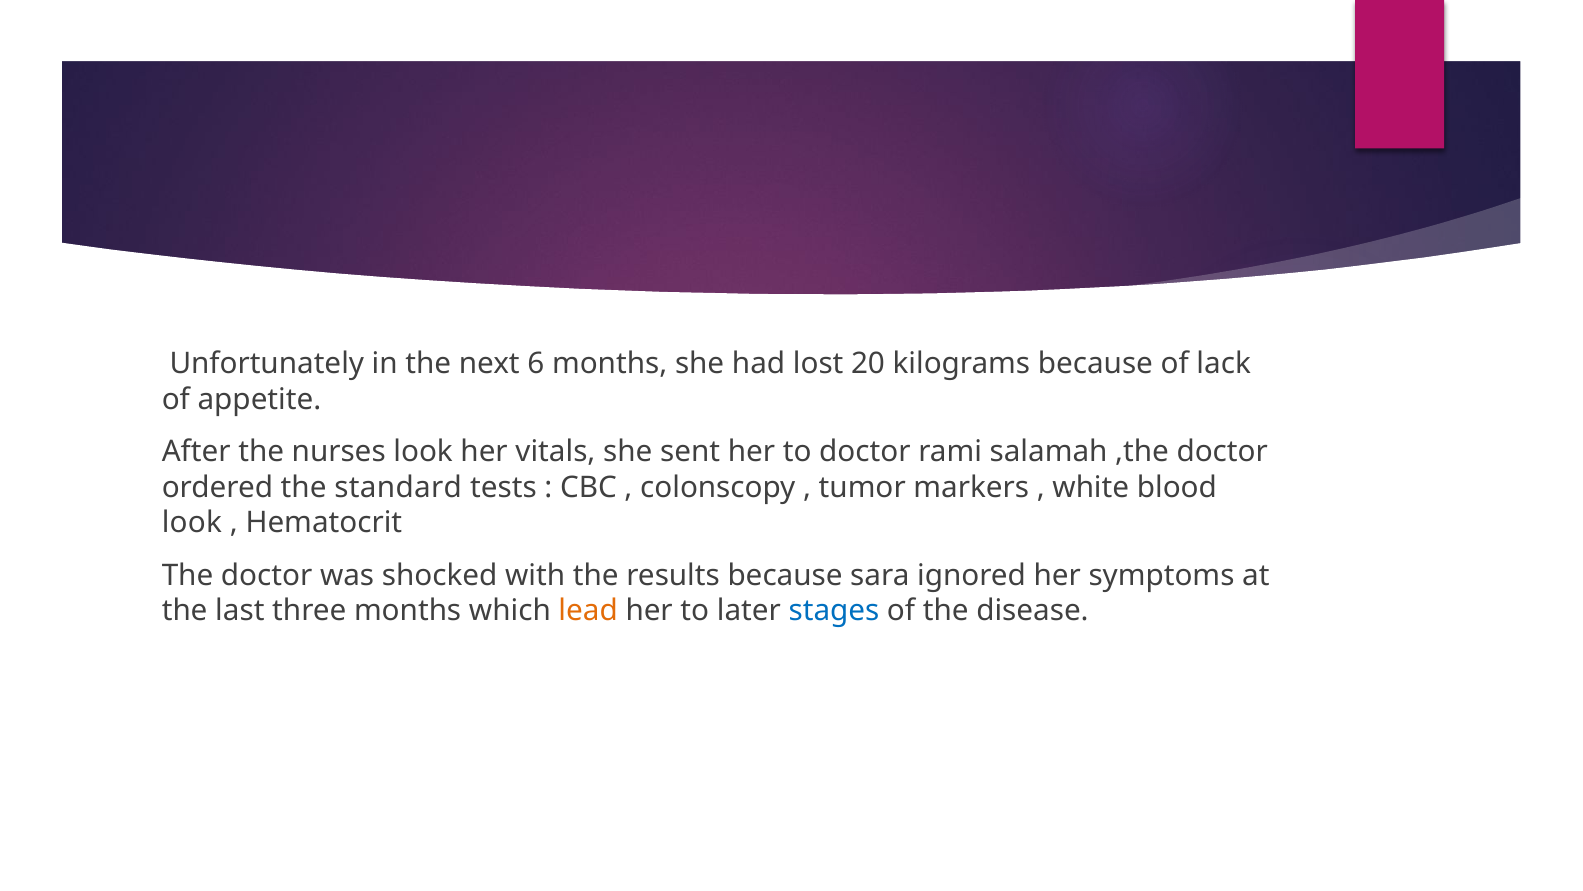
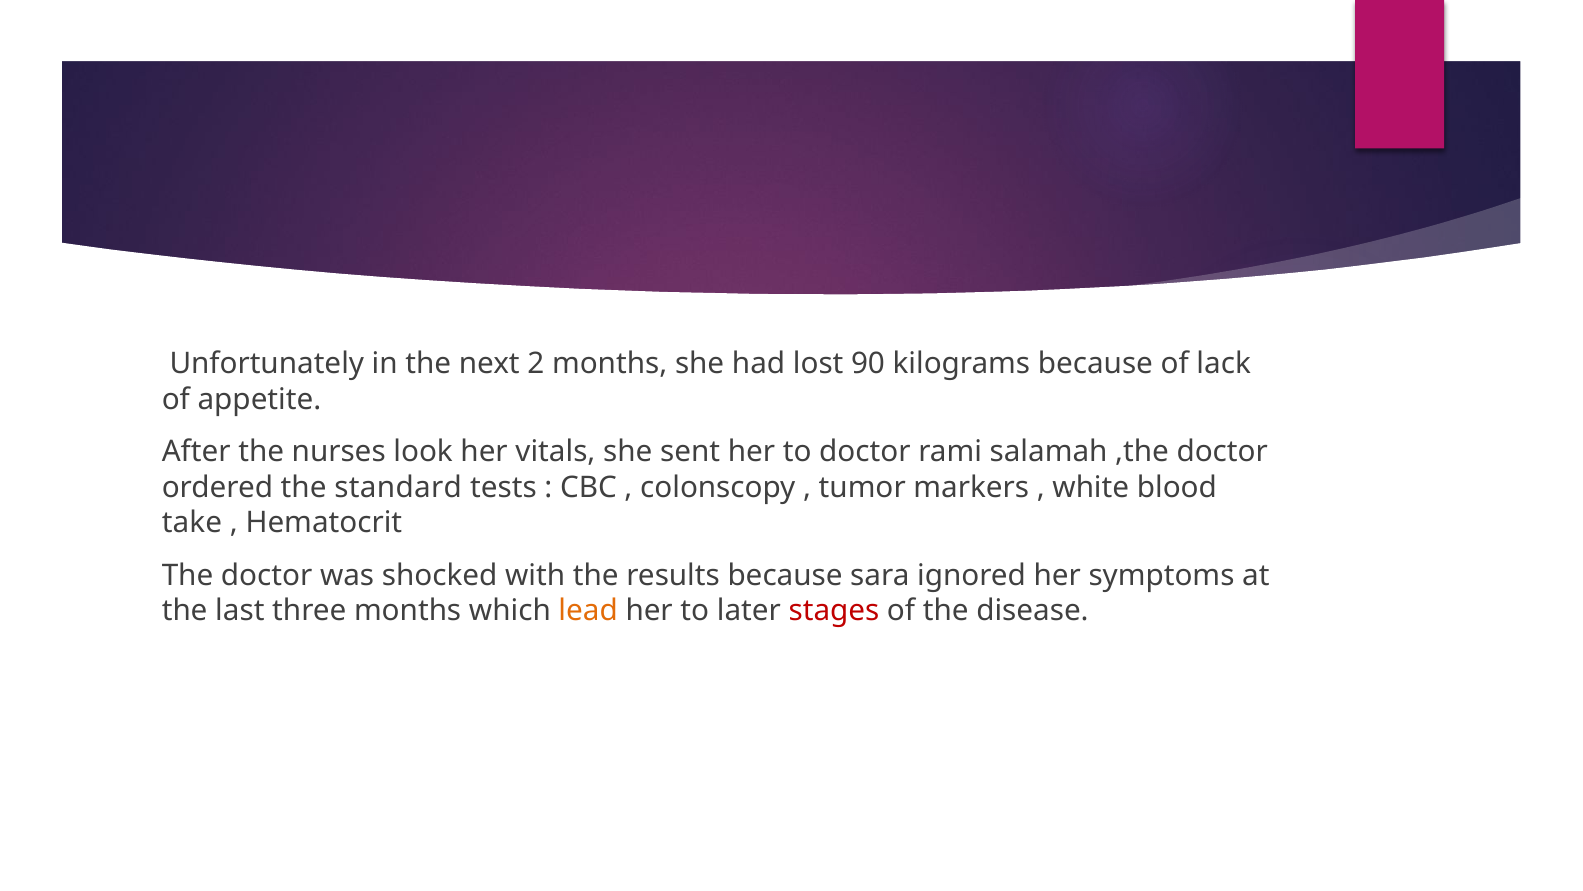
6: 6 -> 2 (536, 364)
20: 20 -> 90 (868, 364)
look: look -> take (192, 523)
stages colour: blue -> red (834, 611)
